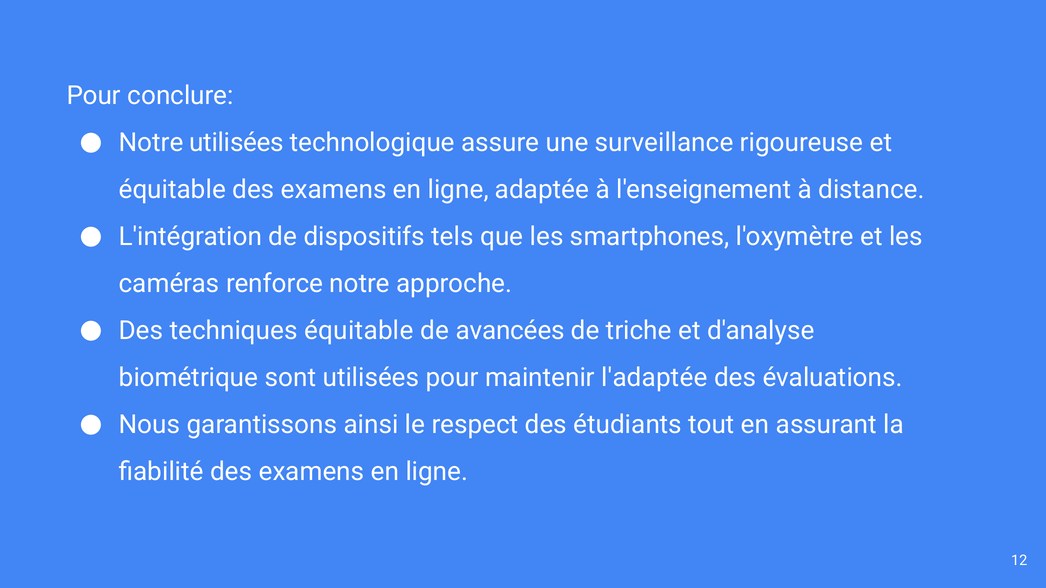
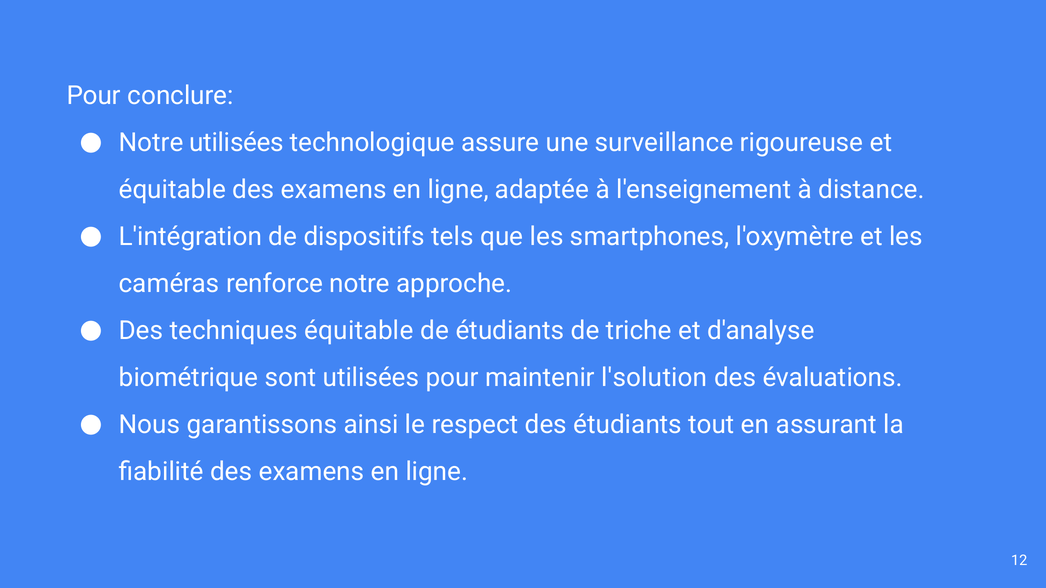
de avancées: avancées -> étudiants (510, 331)
l'adaptée: l'adaptée -> l'solution (654, 378)
